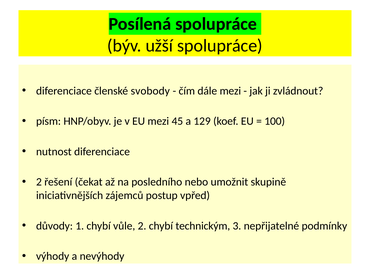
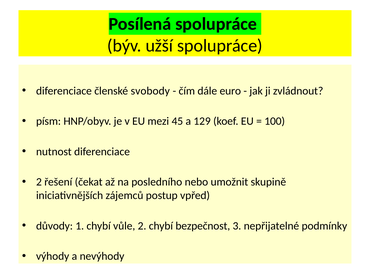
dále mezi: mezi -> euro (230, 91)
technickým: technickým -> bezpečnost (203, 226)
